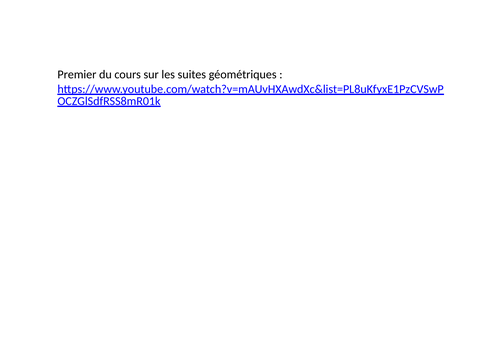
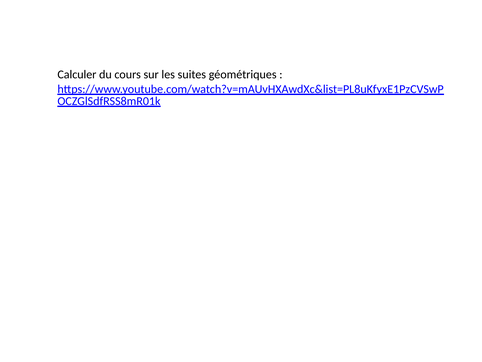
Premier: Premier -> Calculer (77, 74)
